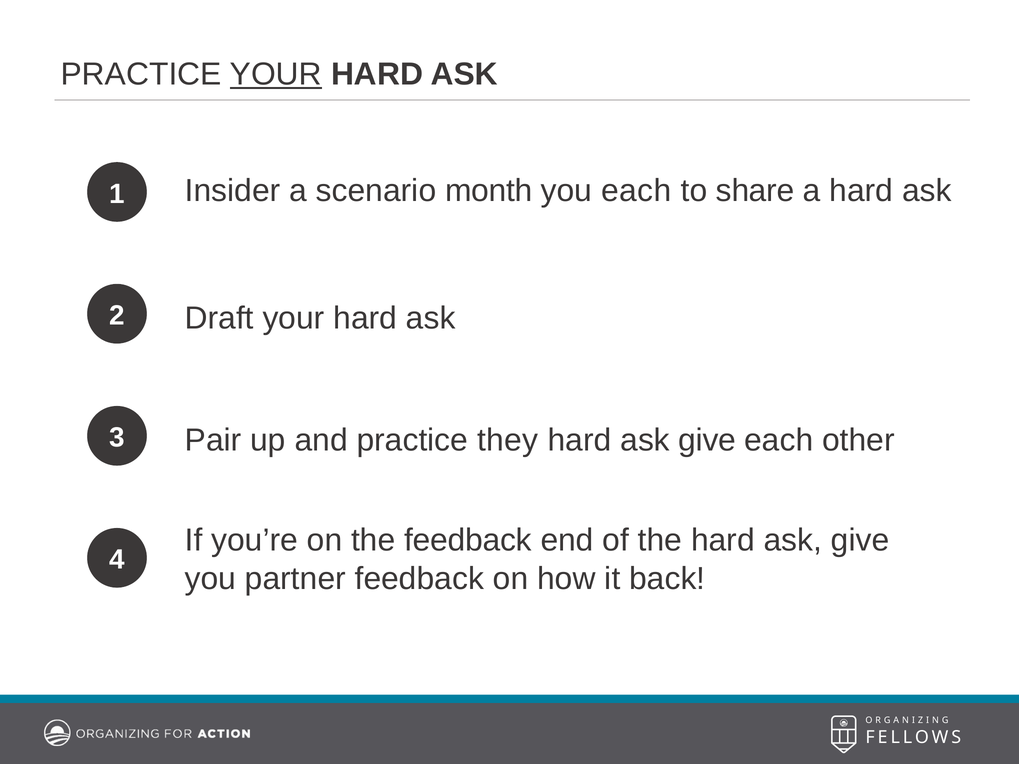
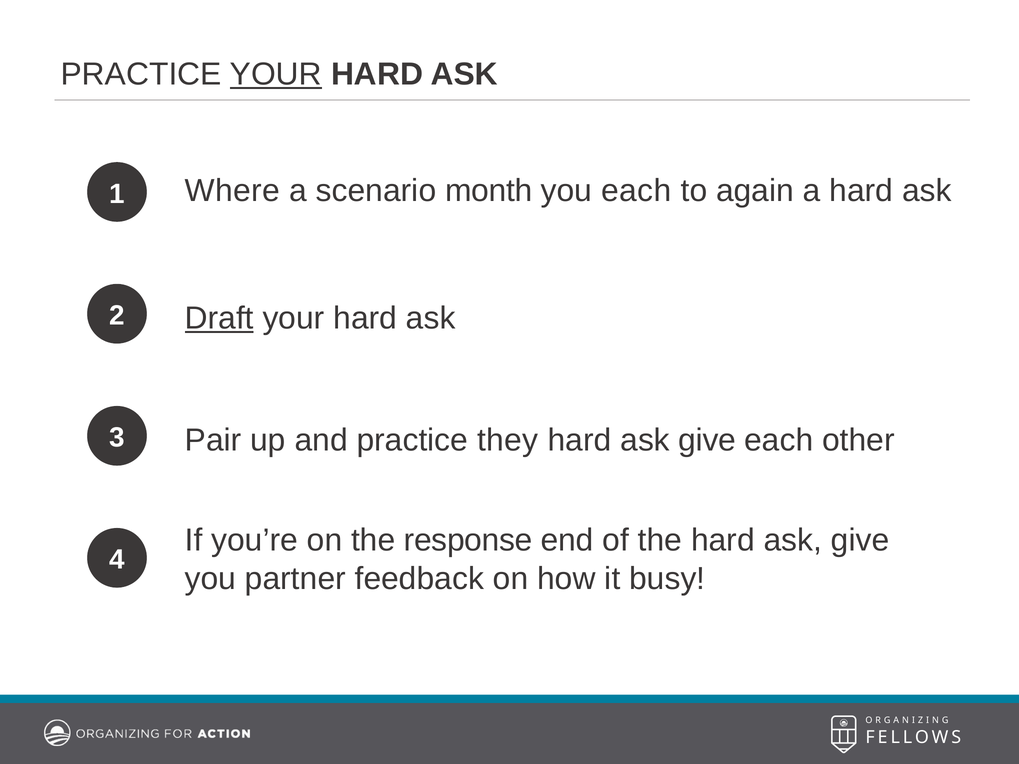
Insider: Insider -> Where (232, 191)
share: share -> again (755, 191)
Draft underline: none -> present (219, 318)
the feedback: feedback -> response (468, 541)
back: back -> busy (667, 579)
